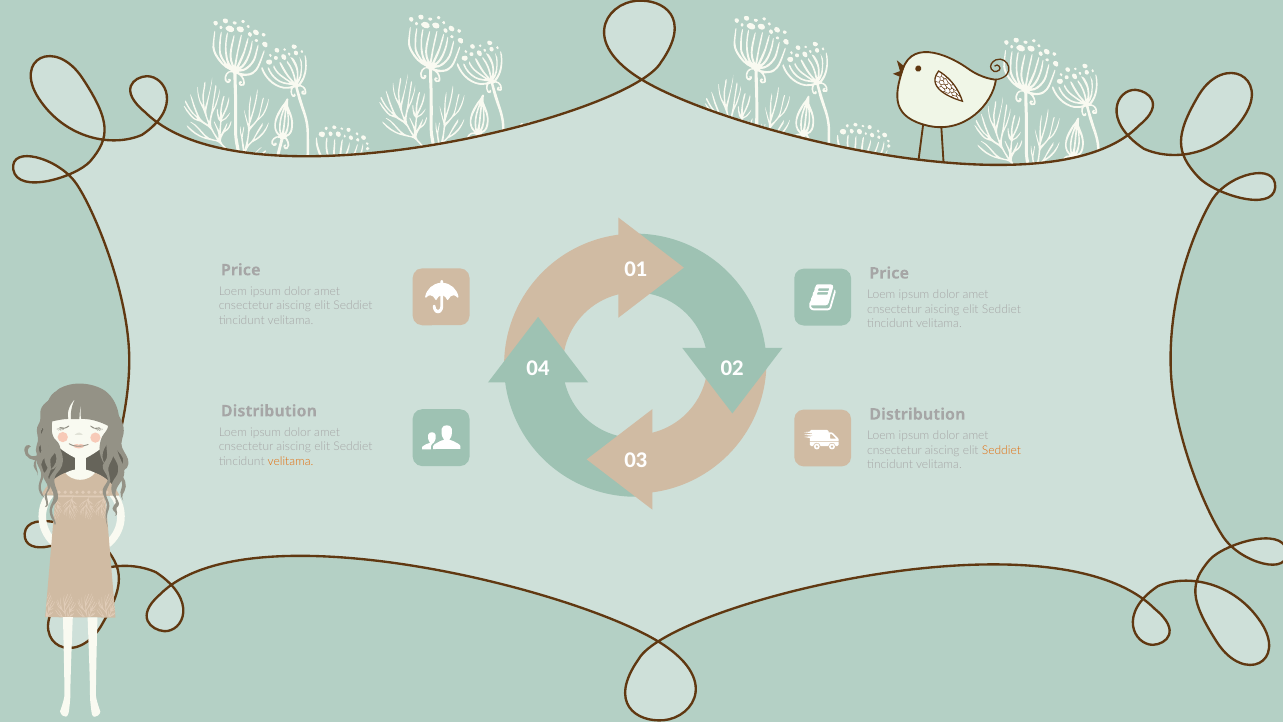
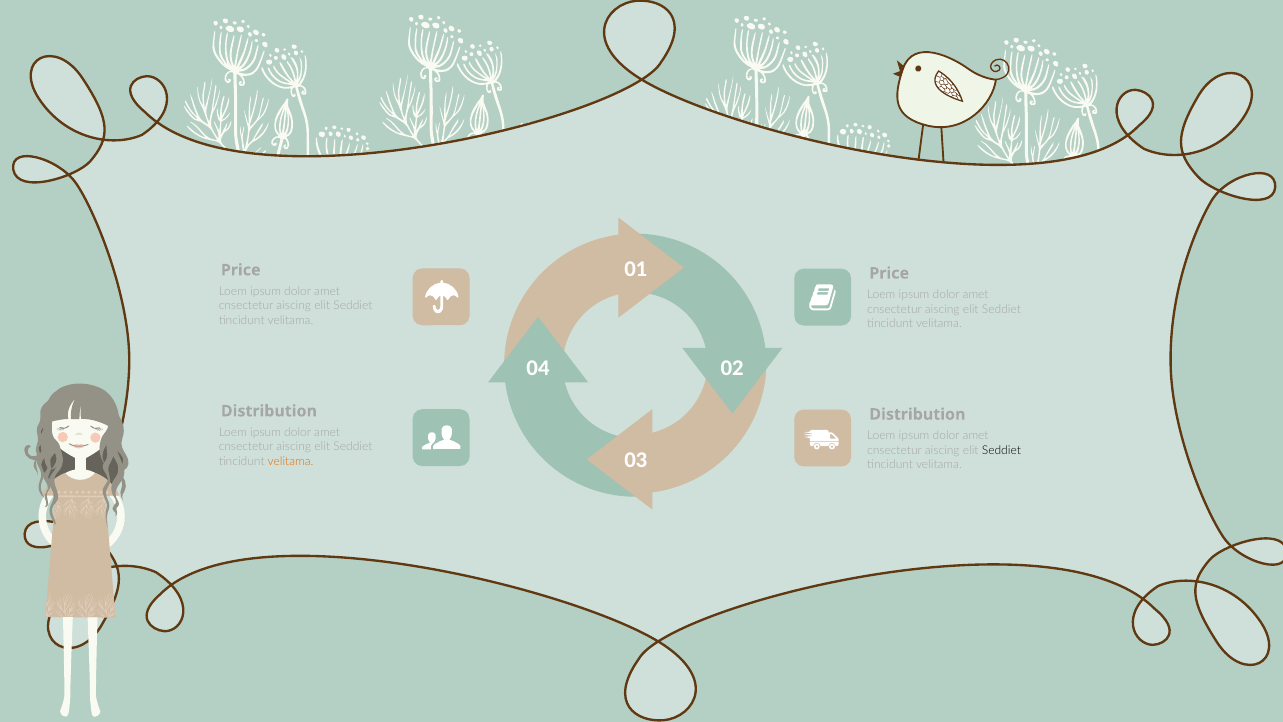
Seddiet colour: orange -> black (1001, 450)
